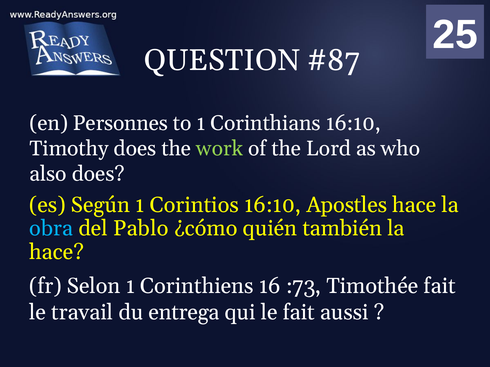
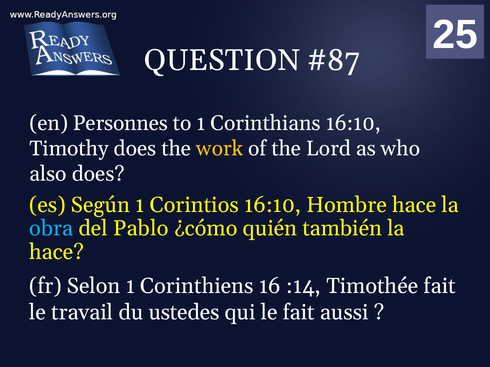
work colour: light green -> yellow (220, 149)
Apostles: Apostles -> Hombre (347, 205)
:73: :73 -> :14 (303, 287)
entrega: entrega -> ustedes (184, 313)
